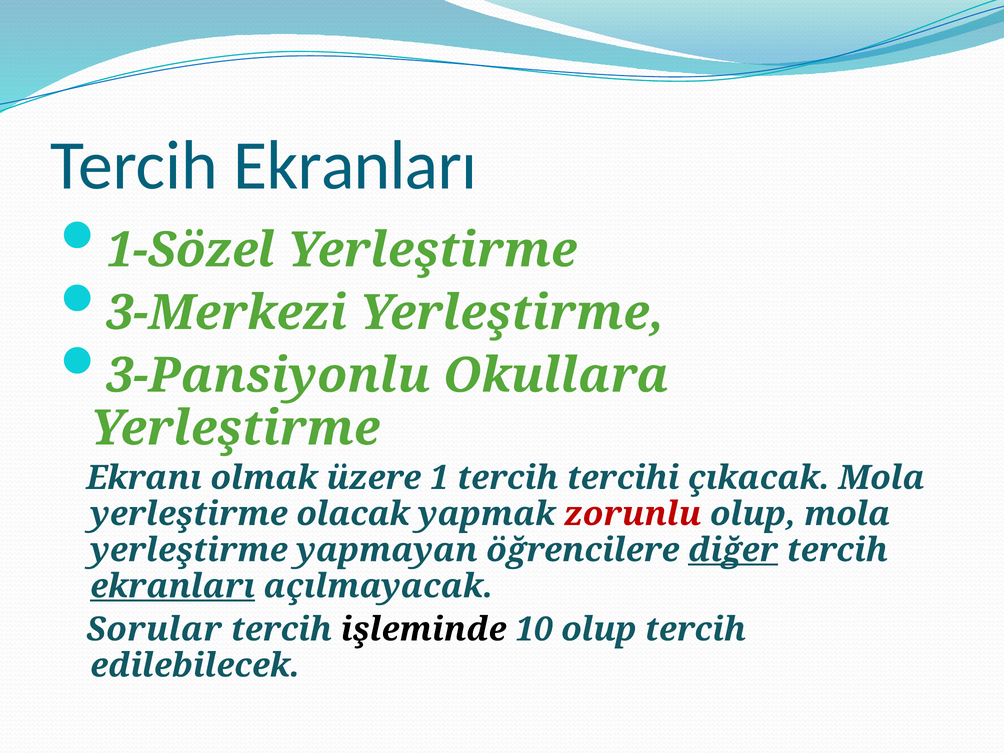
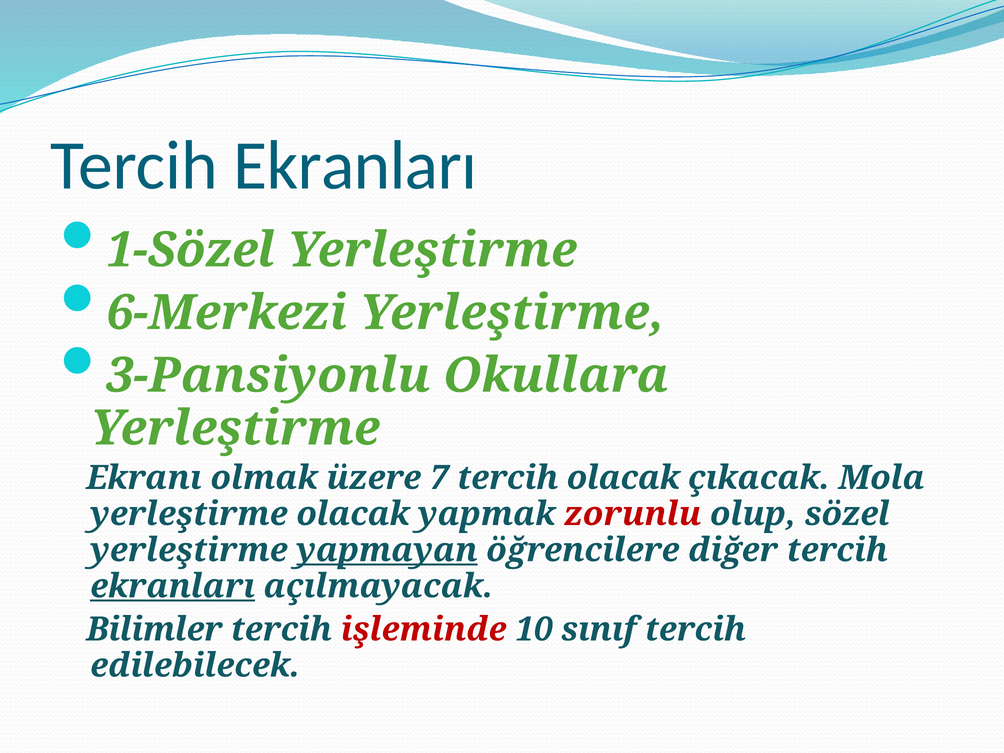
3-Merkezi: 3-Merkezi -> 6-Merkezi (226, 313)
1: 1 -> 7 (439, 478)
tercih tercihi: tercihi -> olacak (623, 478)
olup mola: mola -> sözel (847, 514)
yapmayan underline: none -> present (387, 550)
diğer underline: present -> none (733, 550)
Sorular: Sorular -> Bilimler (154, 629)
işleminde colour: black -> red (424, 629)
10 olup: olup -> sınıf (599, 629)
